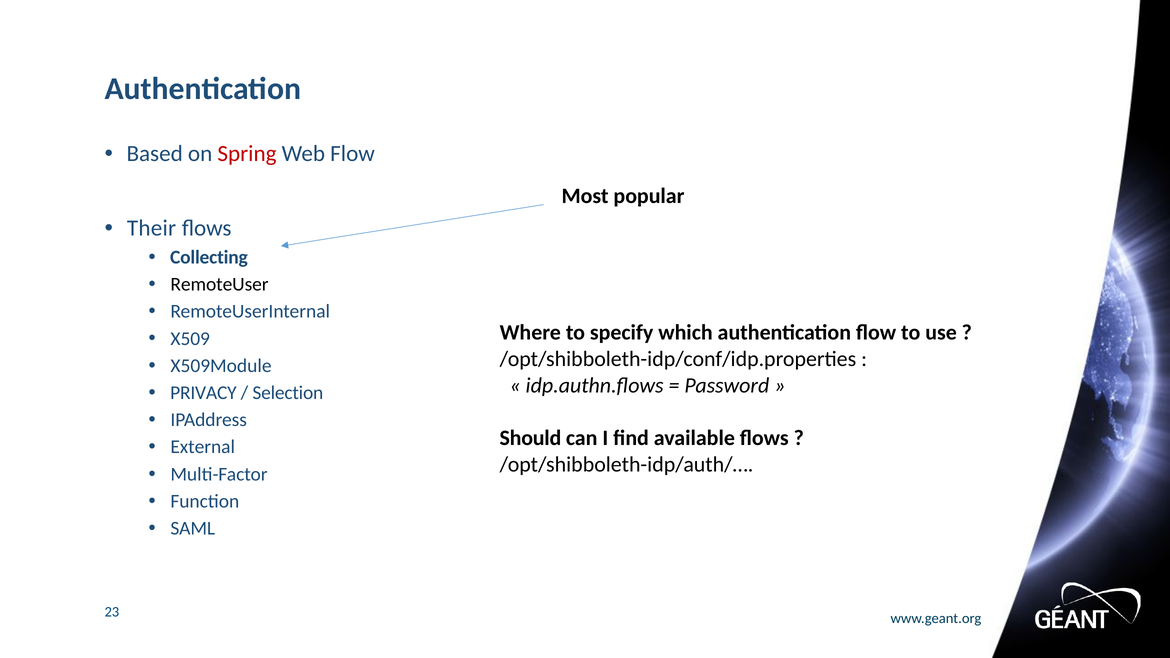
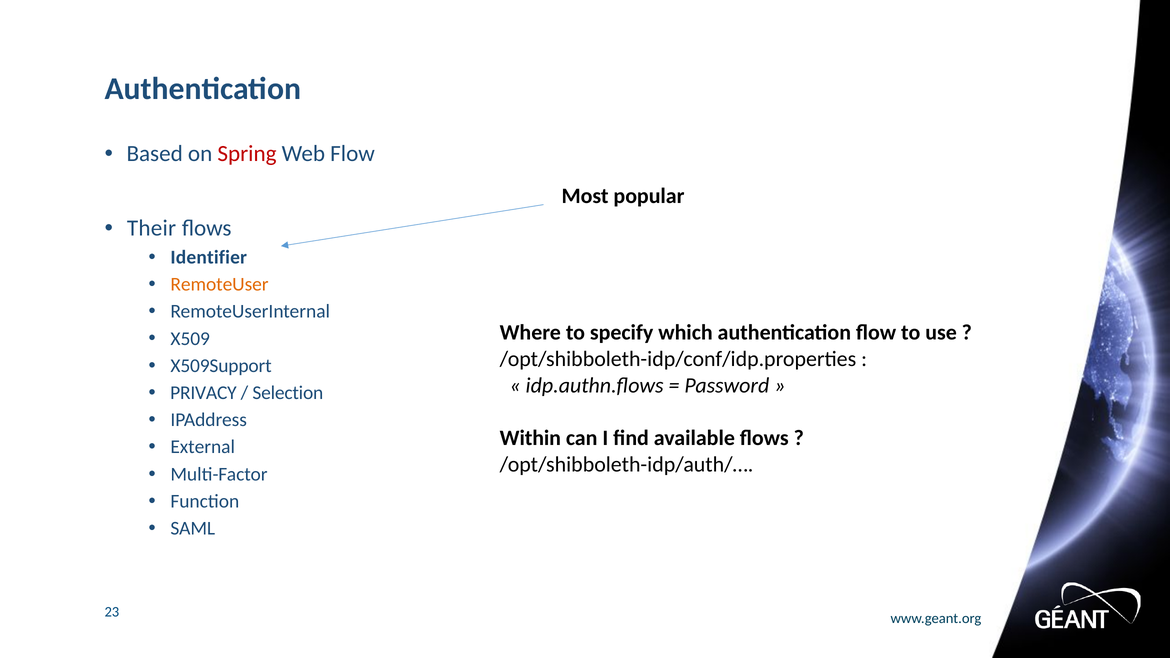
Collecting: Collecting -> Identifier (209, 257)
RemoteUser colour: black -> orange (220, 284)
X509Module: X509Module -> X509Support (221, 366)
Should: Should -> Within (530, 438)
